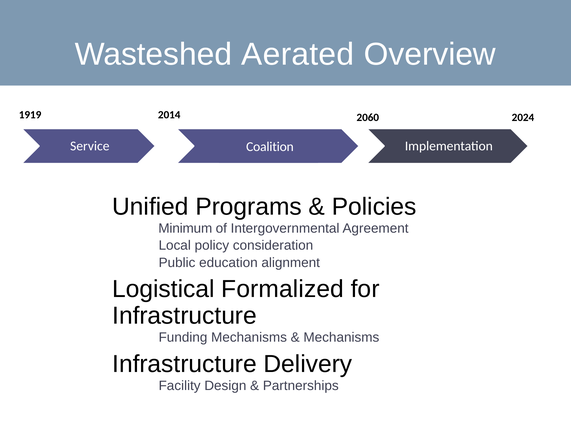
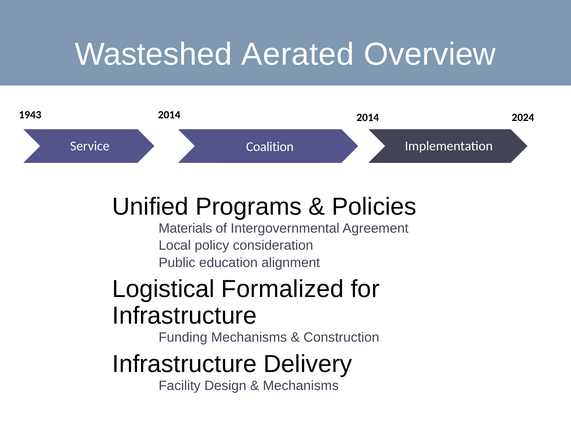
1919: 1919 -> 1943 (30, 115)
2014 2060: 2060 -> 2014 (368, 118)
Minimum: Minimum -> Materials (185, 229)
Mechanisms: Mechanisms -> Construction (341, 338)
Partnerships: Partnerships -> Mechanisms (301, 386)
